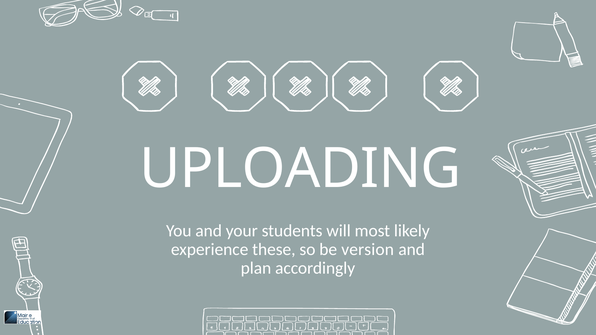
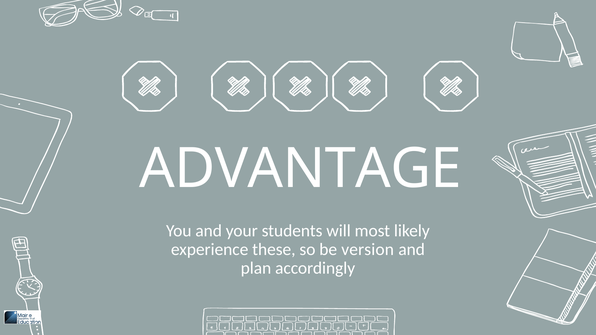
UPLOADING: UPLOADING -> ADVANTAGE (300, 169)
